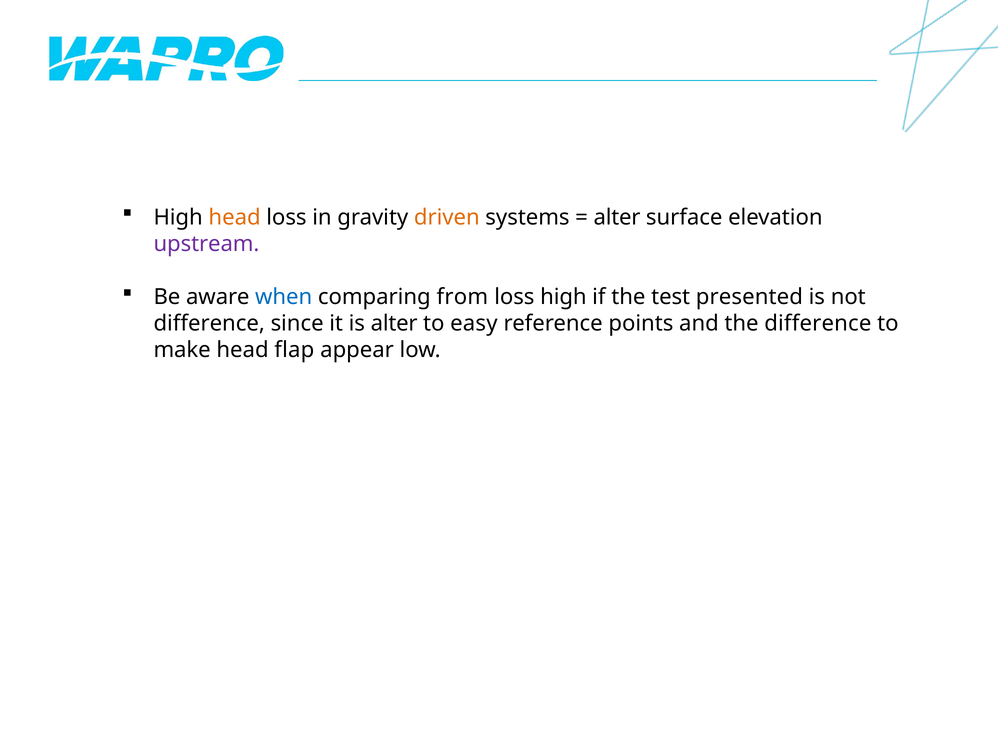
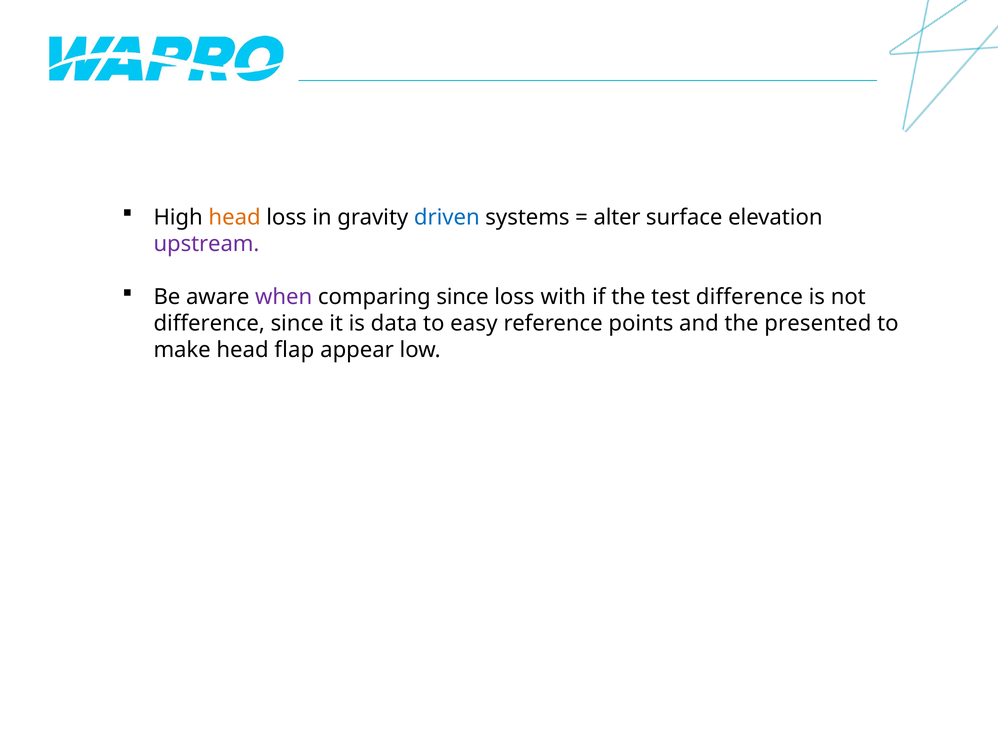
driven colour: orange -> blue (447, 217)
when colour: blue -> purple (284, 297)
comparing from: from -> since (463, 297)
loss high: high -> with (563, 297)
test presented: presented -> difference (749, 297)
is alter: alter -> data (394, 324)
the difference: difference -> presented (818, 324)
